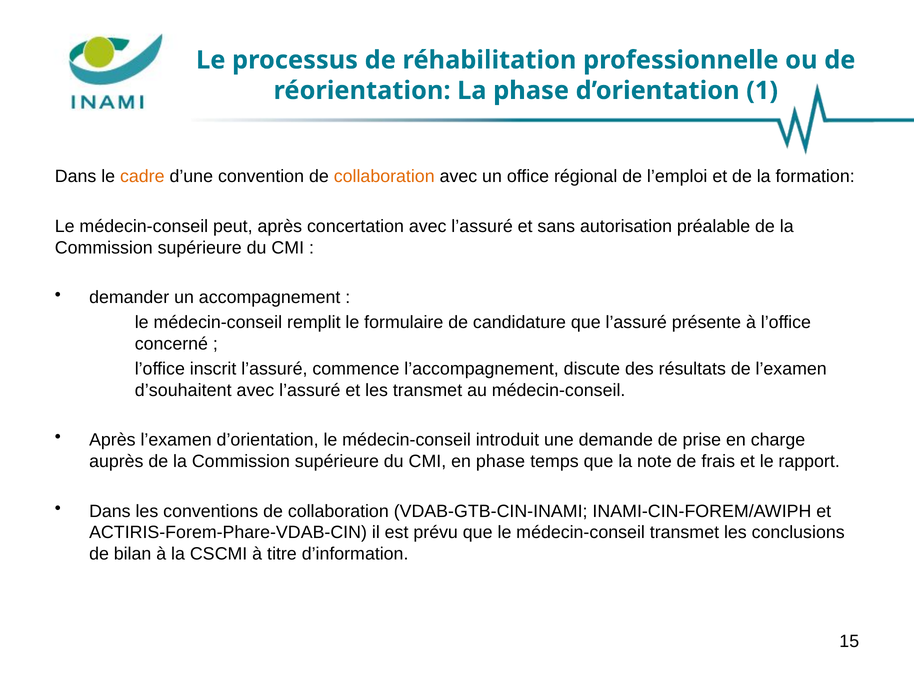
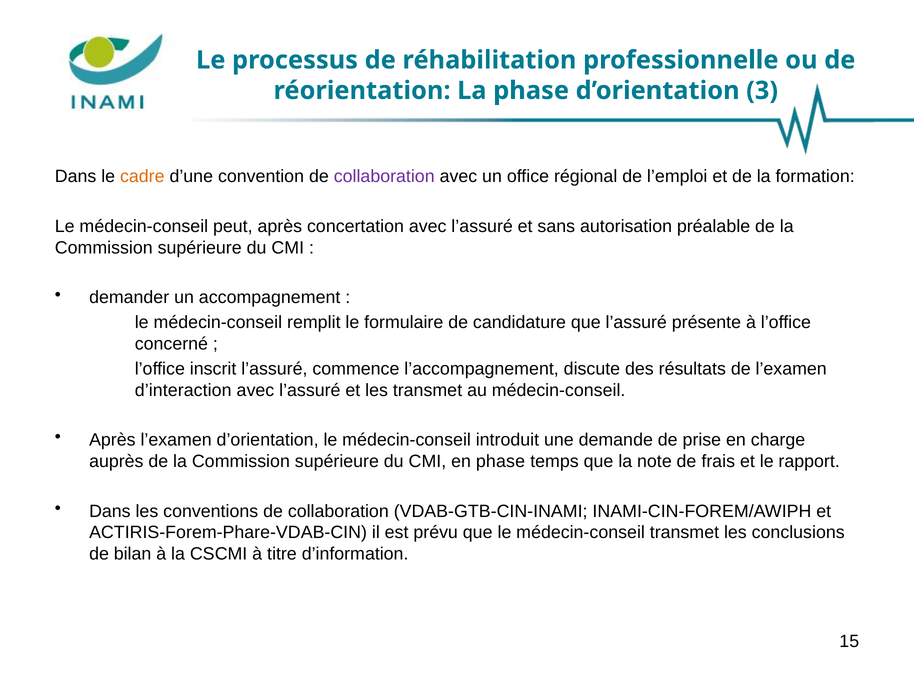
1: 1 -> 3 (762, 91)
collaboration colour: orange -> purple (384, 176)
d’souhaitent: d’souhaitent -> d’interaction (183, 390)
